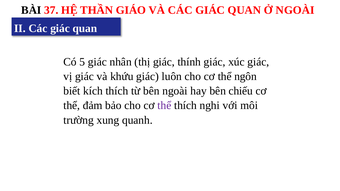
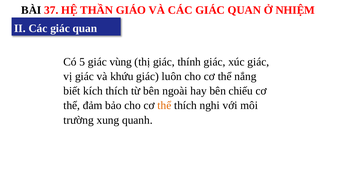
Ở NGOÀI: NGOÀI -> NHIỆM (295, 10)
nhân: nhân -> vùng (121, 62)
ngôn: ngôn -> nắng (245, 77)
thể colour: purple -> orange (164, 106)
